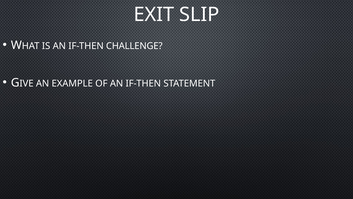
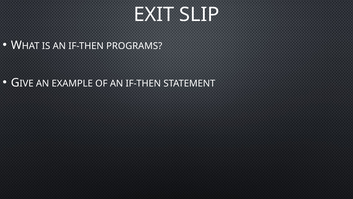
CHALLENGE: CHALLENGE -> PROGRAMS (134, 46)
